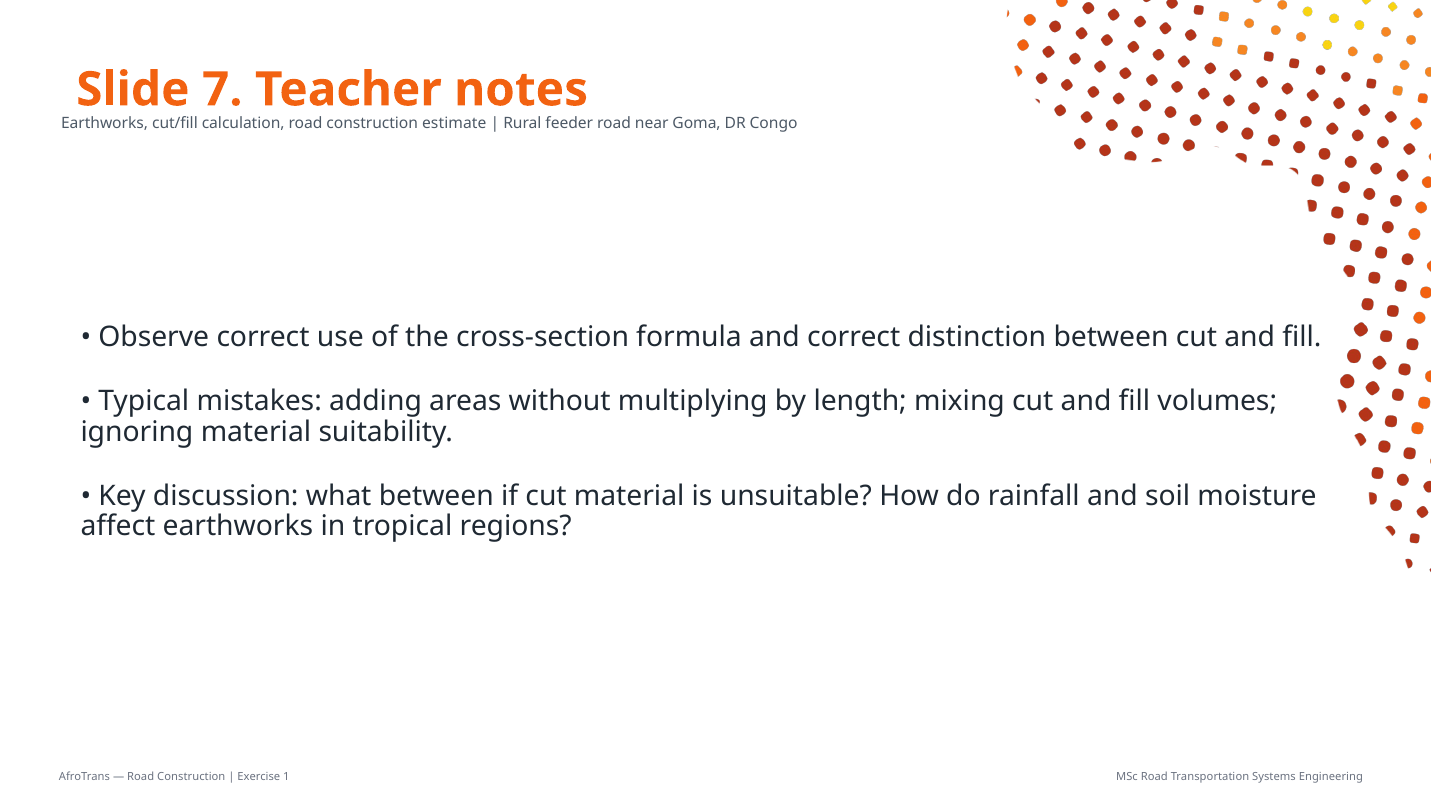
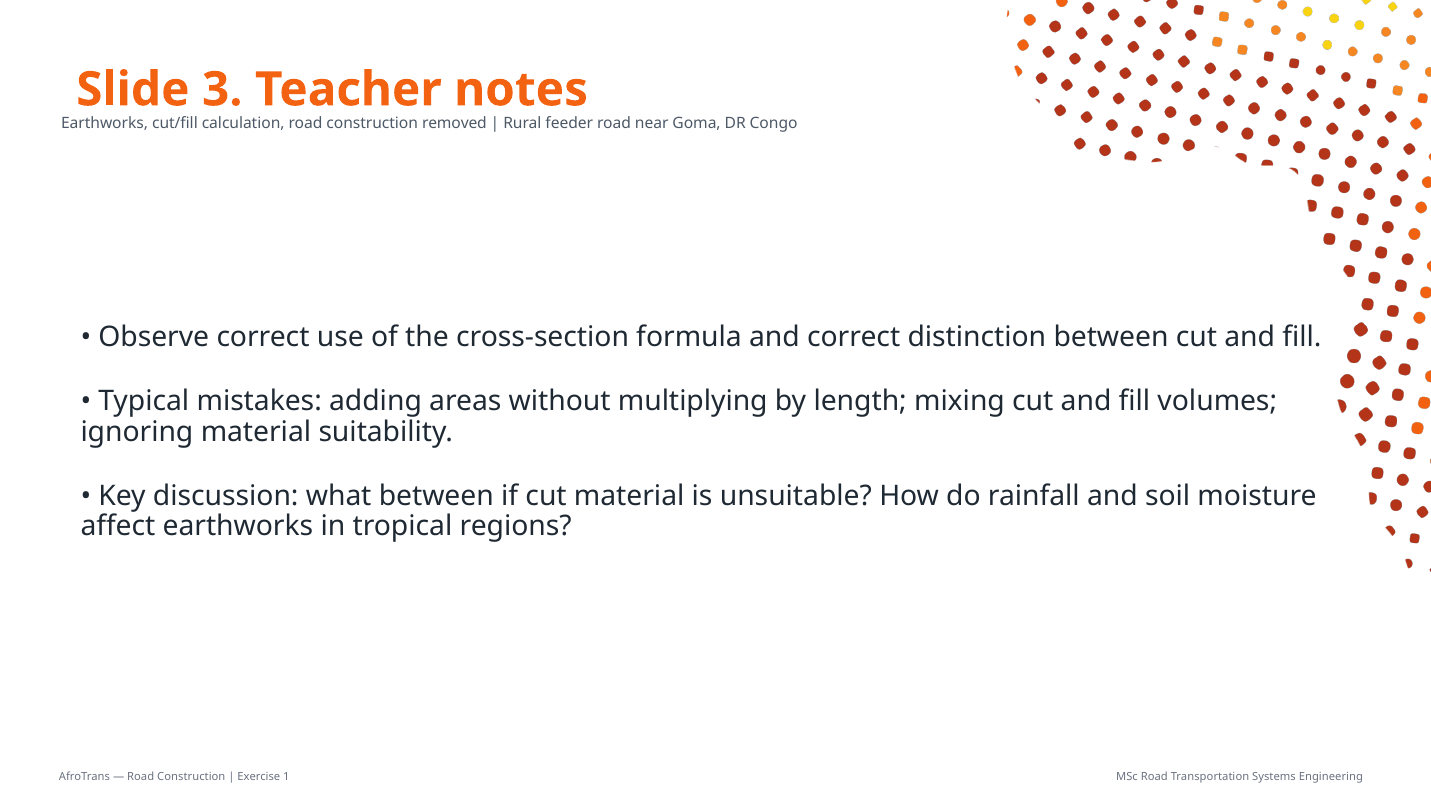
7: 7 -> 3 (222, 90)
estimate: estimate -> removed (454, 124)
